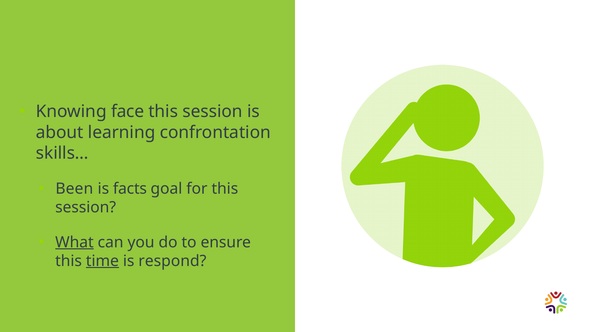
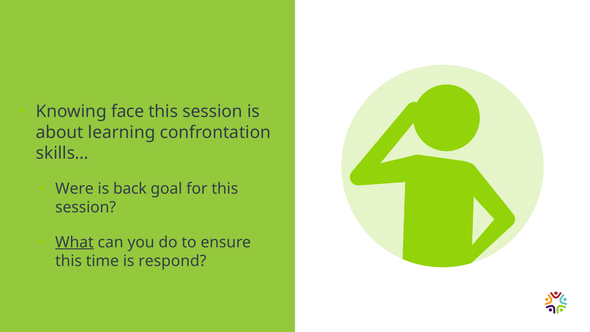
Been: Been -> Were (74, 189)
facts: facts -> back (130, 189)
time underline: present -> none (102, 261)
